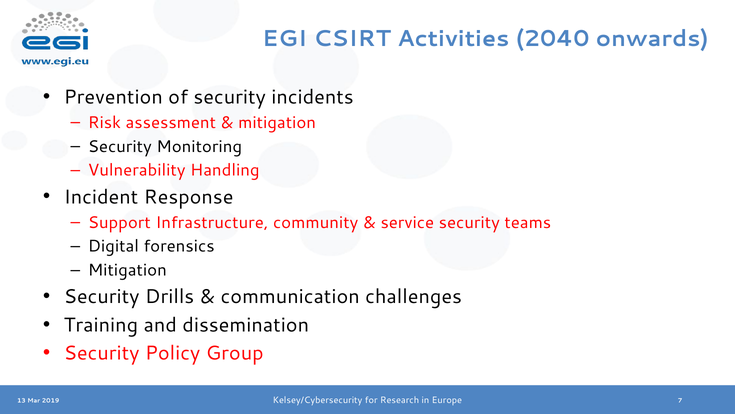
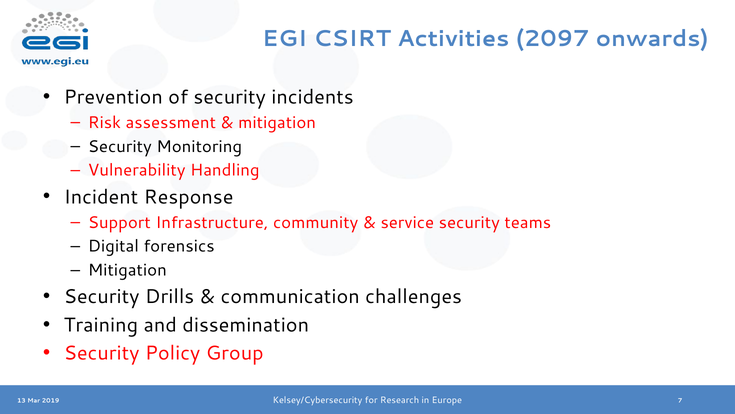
2040: 2040 -> 2097 (553, 39)
